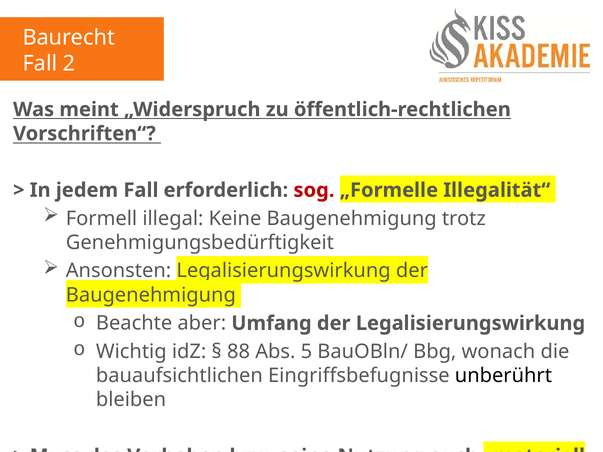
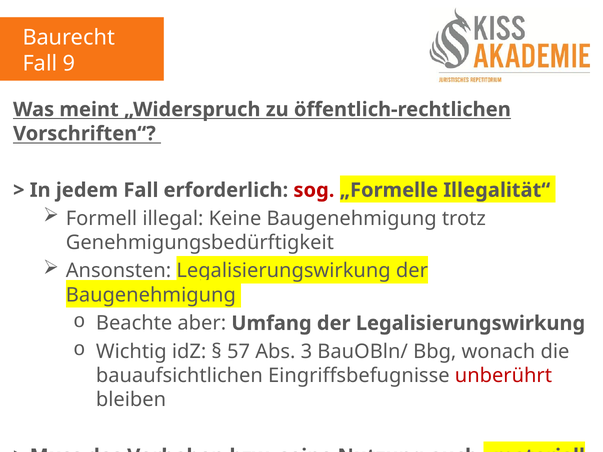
2: 2 -> 9 (69, 64)
88: 88 -> 57 (239, 352)
5: 5 -> 3 (306, 352)
unberührt colour: black -> red (503, 376)
